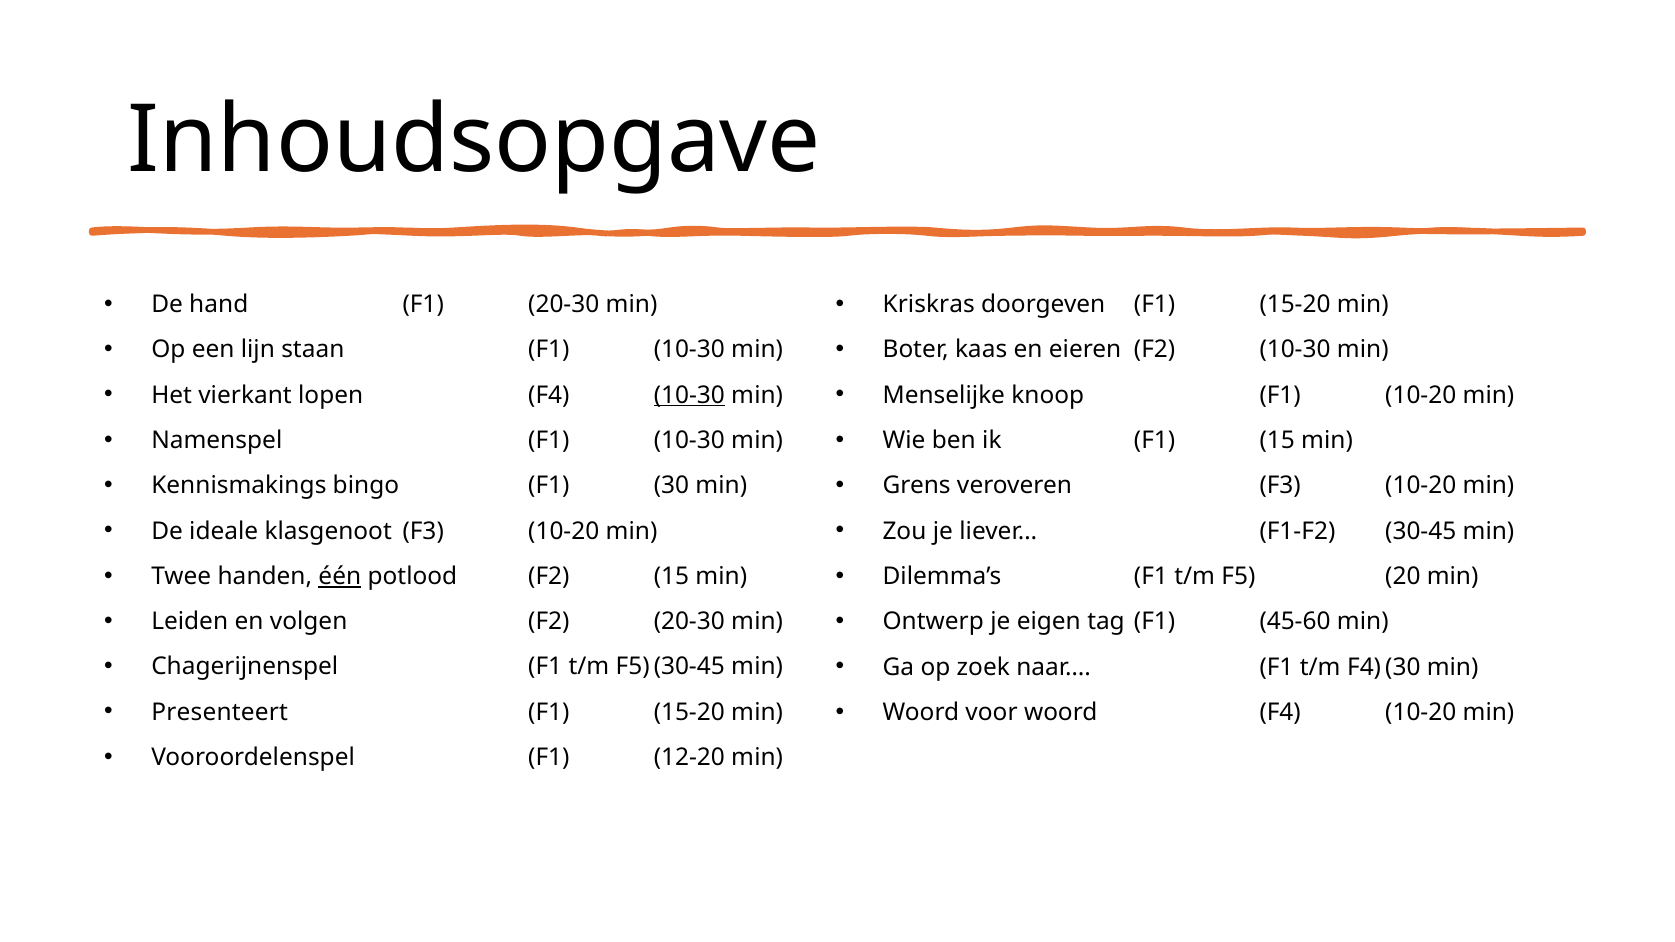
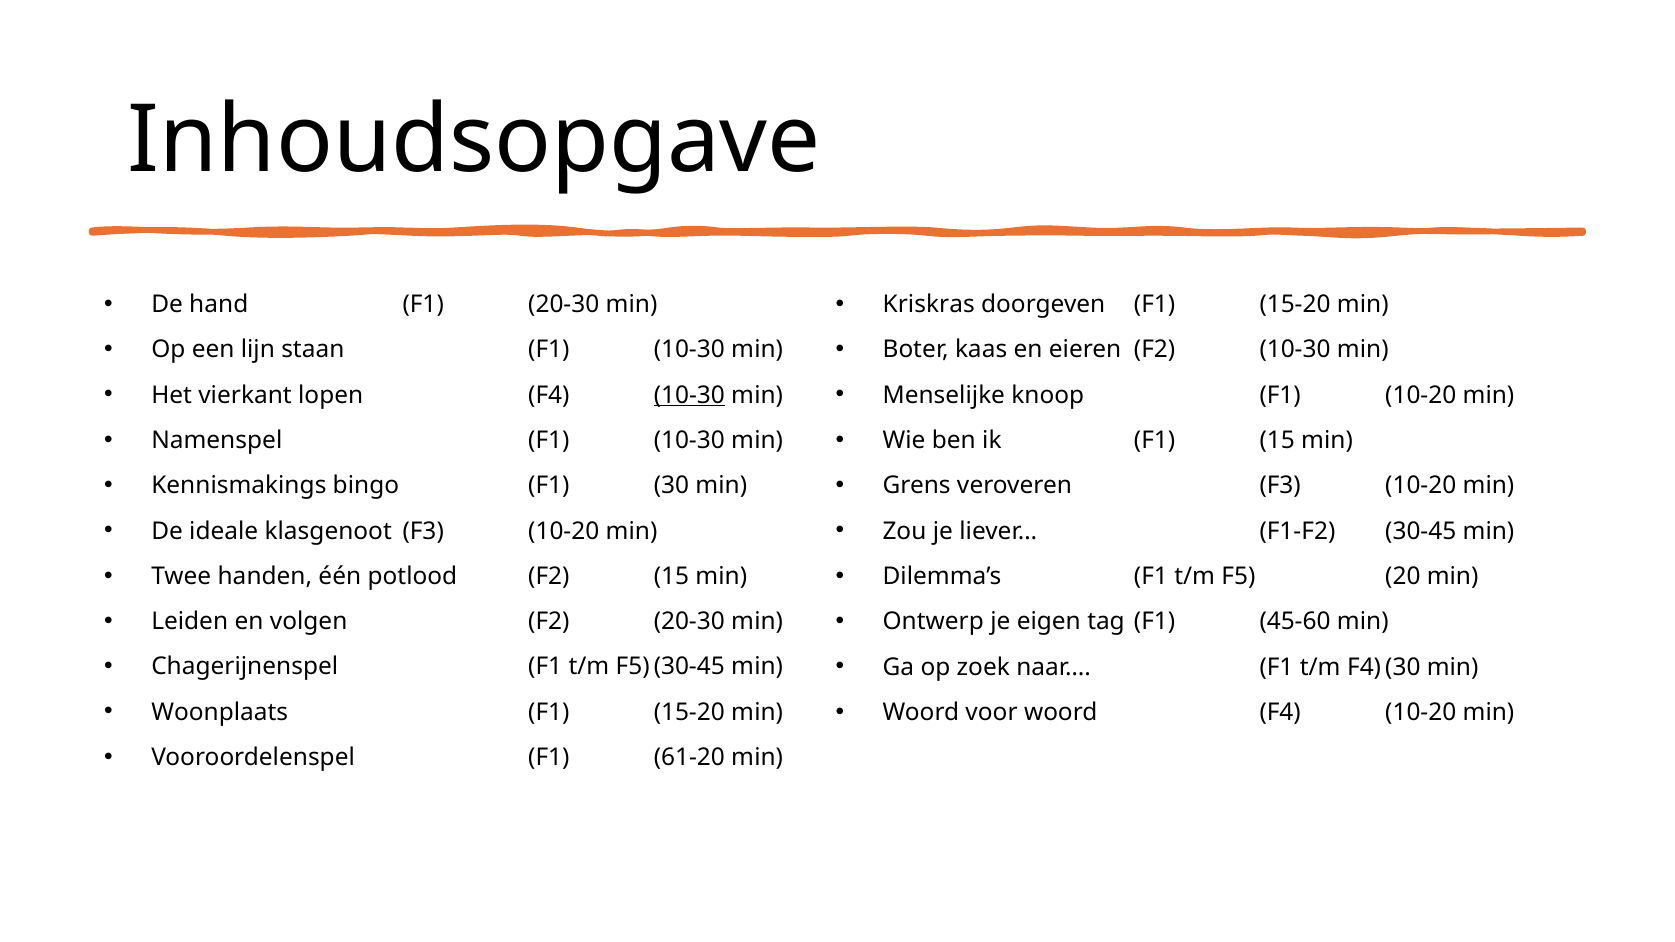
één underline: present -> none (340, 576)
Presenteert: Presenteert -> Woonplaats (220, 712)
12-20: 12-20 -> 61-20 (689, 758)
